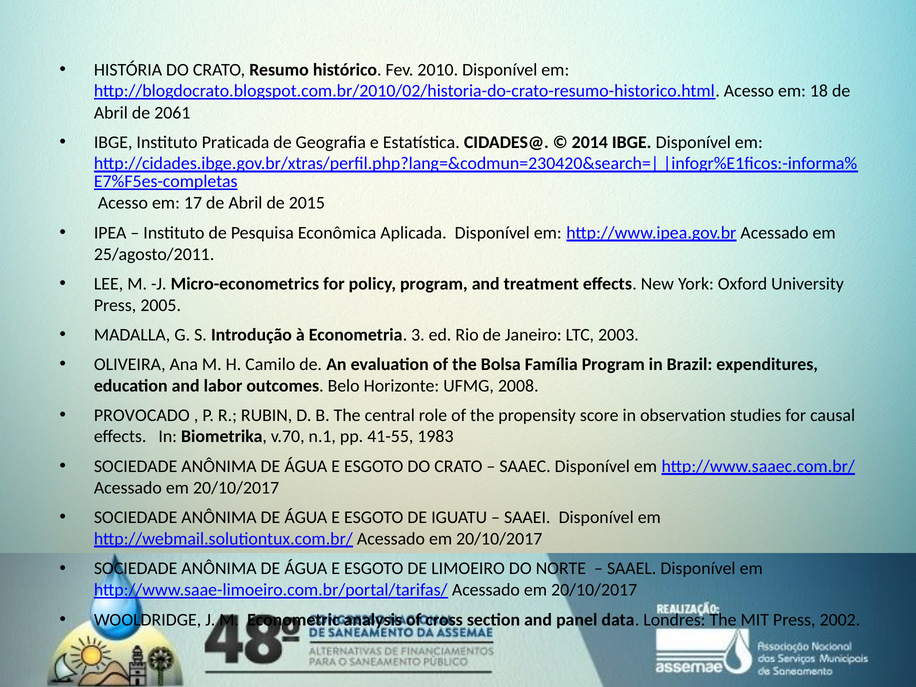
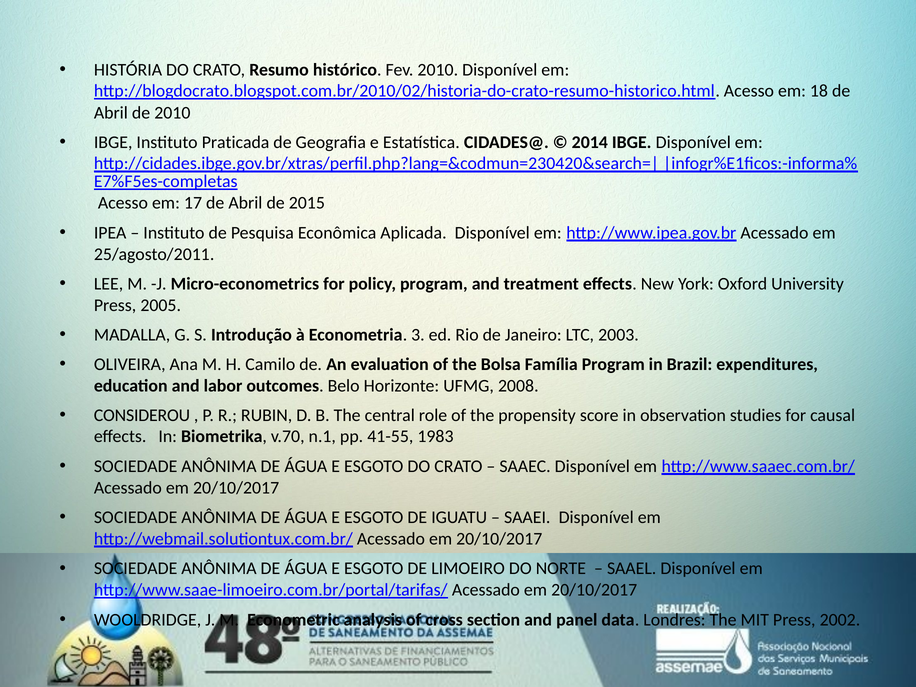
de 2061: 2061 -> 2010 (172, 113)
PROVOCADO: PROVOCADO -> CONSIDEROU (142, 415)
